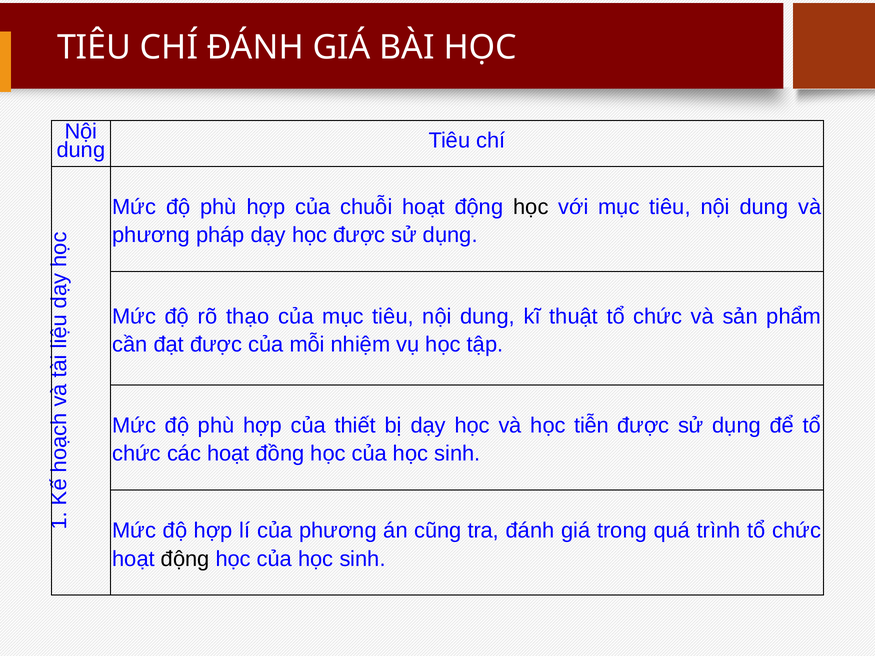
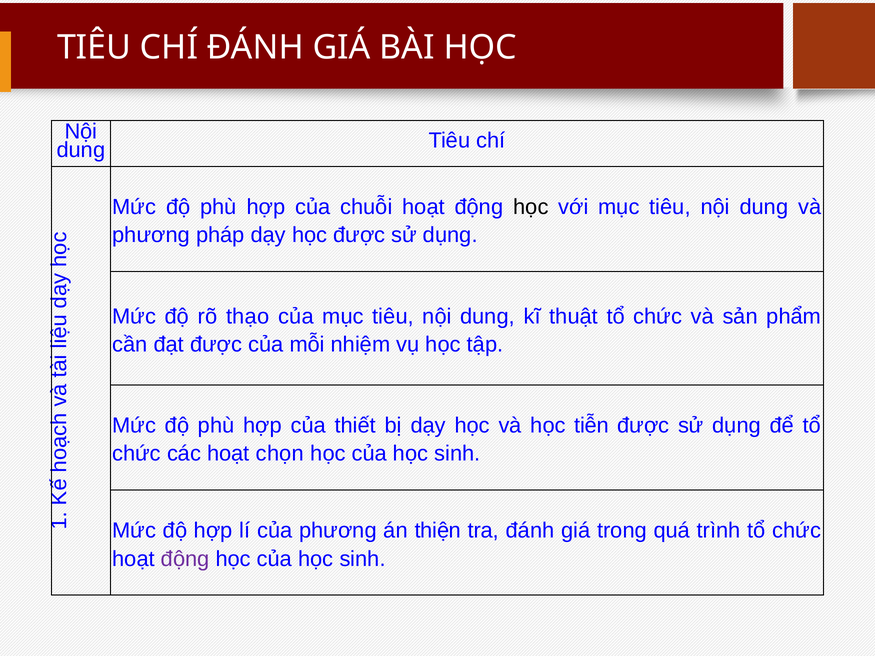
đồng: đồng -> chọn (280, 454)
cũng: cũng -> thiện (438, 531)
động colour: black -> purple (185, 559)
